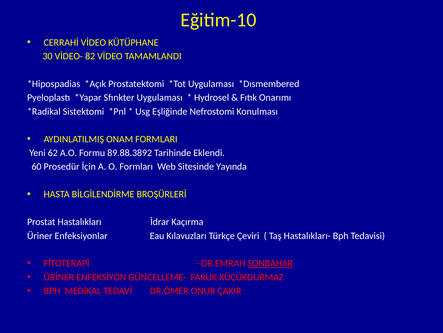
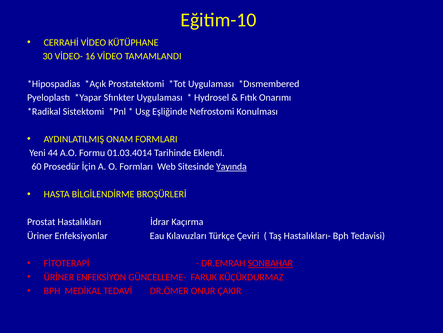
82: 82 -> 16 (90, 56)
62: 62 -> 44 (53, 153)
89.88.3892: 89.88.3892 -> 01.03.4014 (130, 153)
Yayında underline: none -> present (231, 166)
